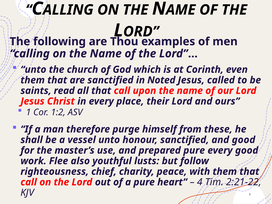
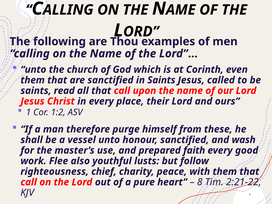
in Noted: Noted -> Saints (161, 80)
and good: good -> wash (244, 140)
prepared pure: pure -> faith (194, 150)
4: 4 -> 8 (200, 182)
